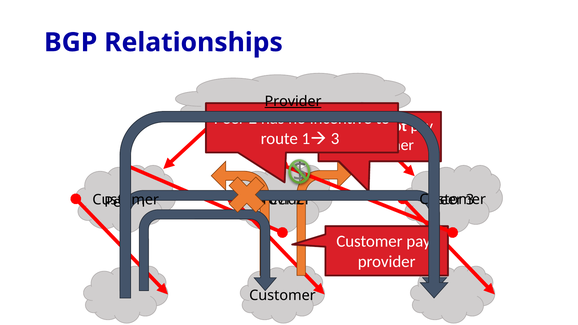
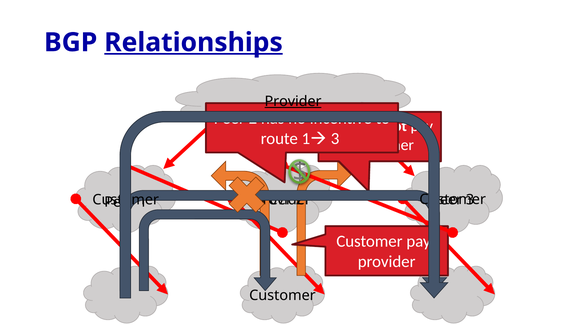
Relationships underline: none -> present (193, 42)
